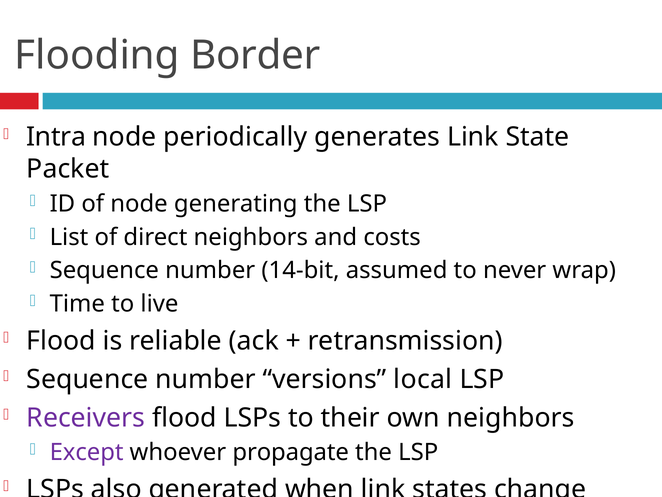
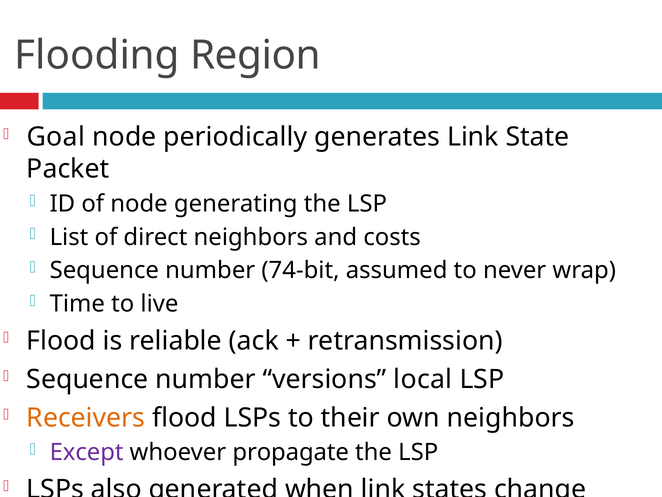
Border: Border -> Region (256, 55)
Intra: Intra -> Goal (56, 137)
14-bit: 14-bit -> 74-bit (300, 270)
Receivers colour: purple -> orange (86, 417)
